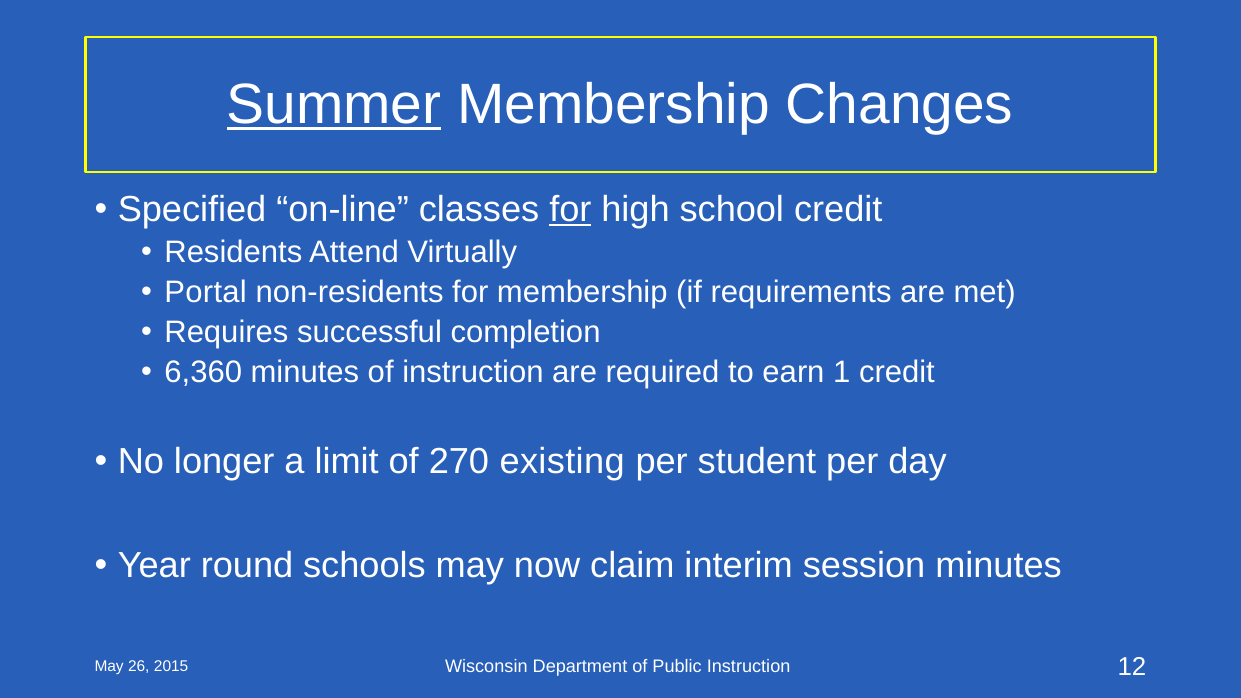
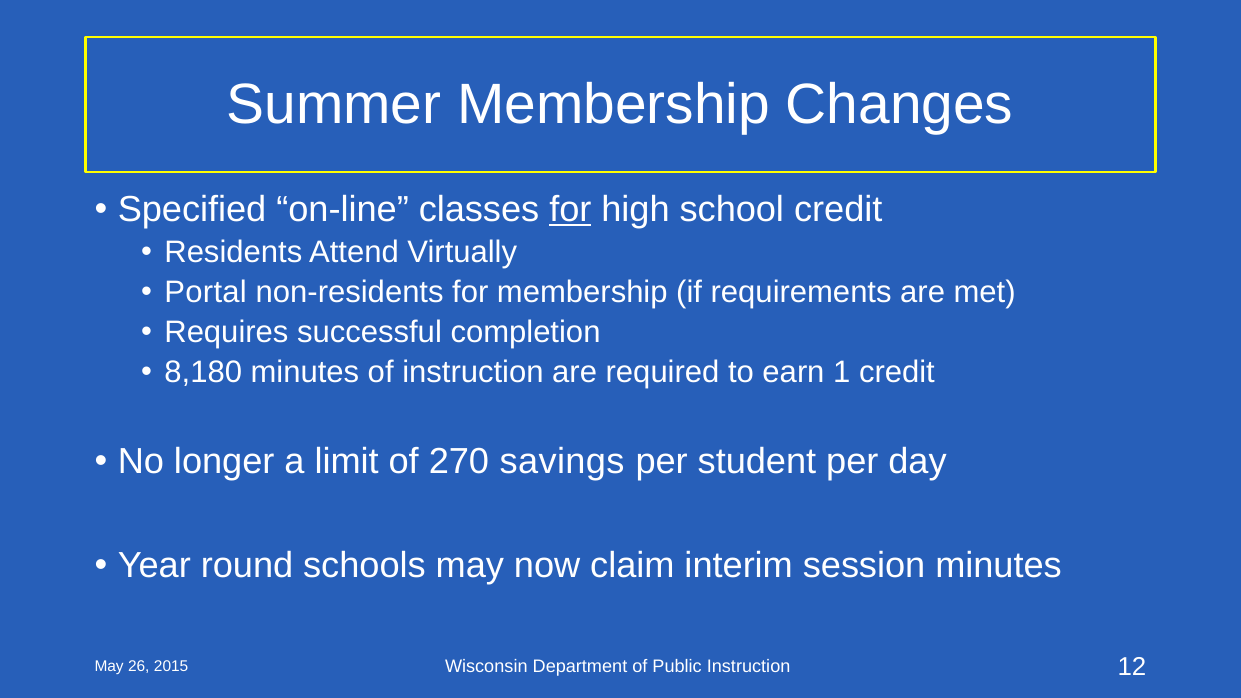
Summer underline: present -> none (334, 104)
6,360: 6,360 -> 8,180 (203, 372)
existing: existing -> savings (562, 462)
